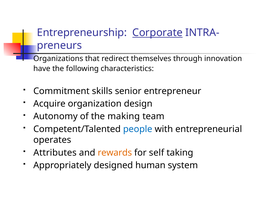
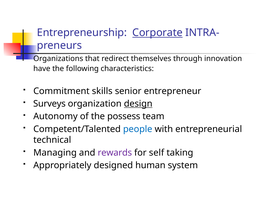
Acquire: Acquire -> Surveys (49, 104)
design underline: none -> present (138, 104)
making: making -> possess (124, 116)
operates: operates -> technical (52, 140)
Attributes: Attributes -> Managing (55, 153)
rewards colour: orange -> purple (115, 153)
